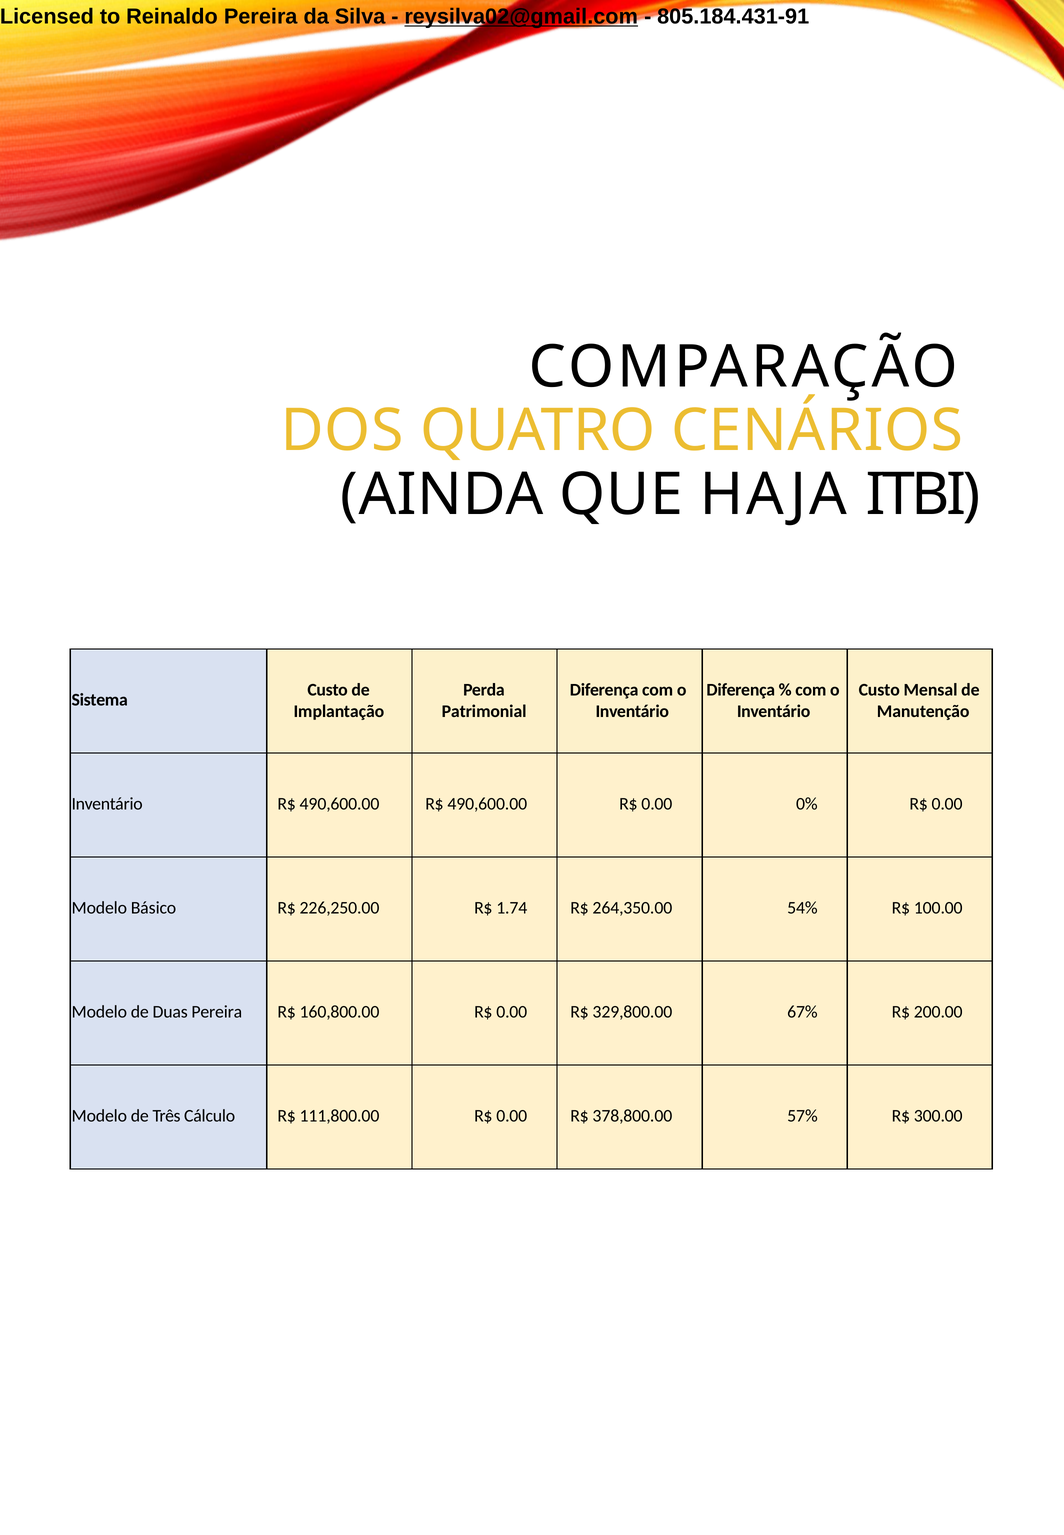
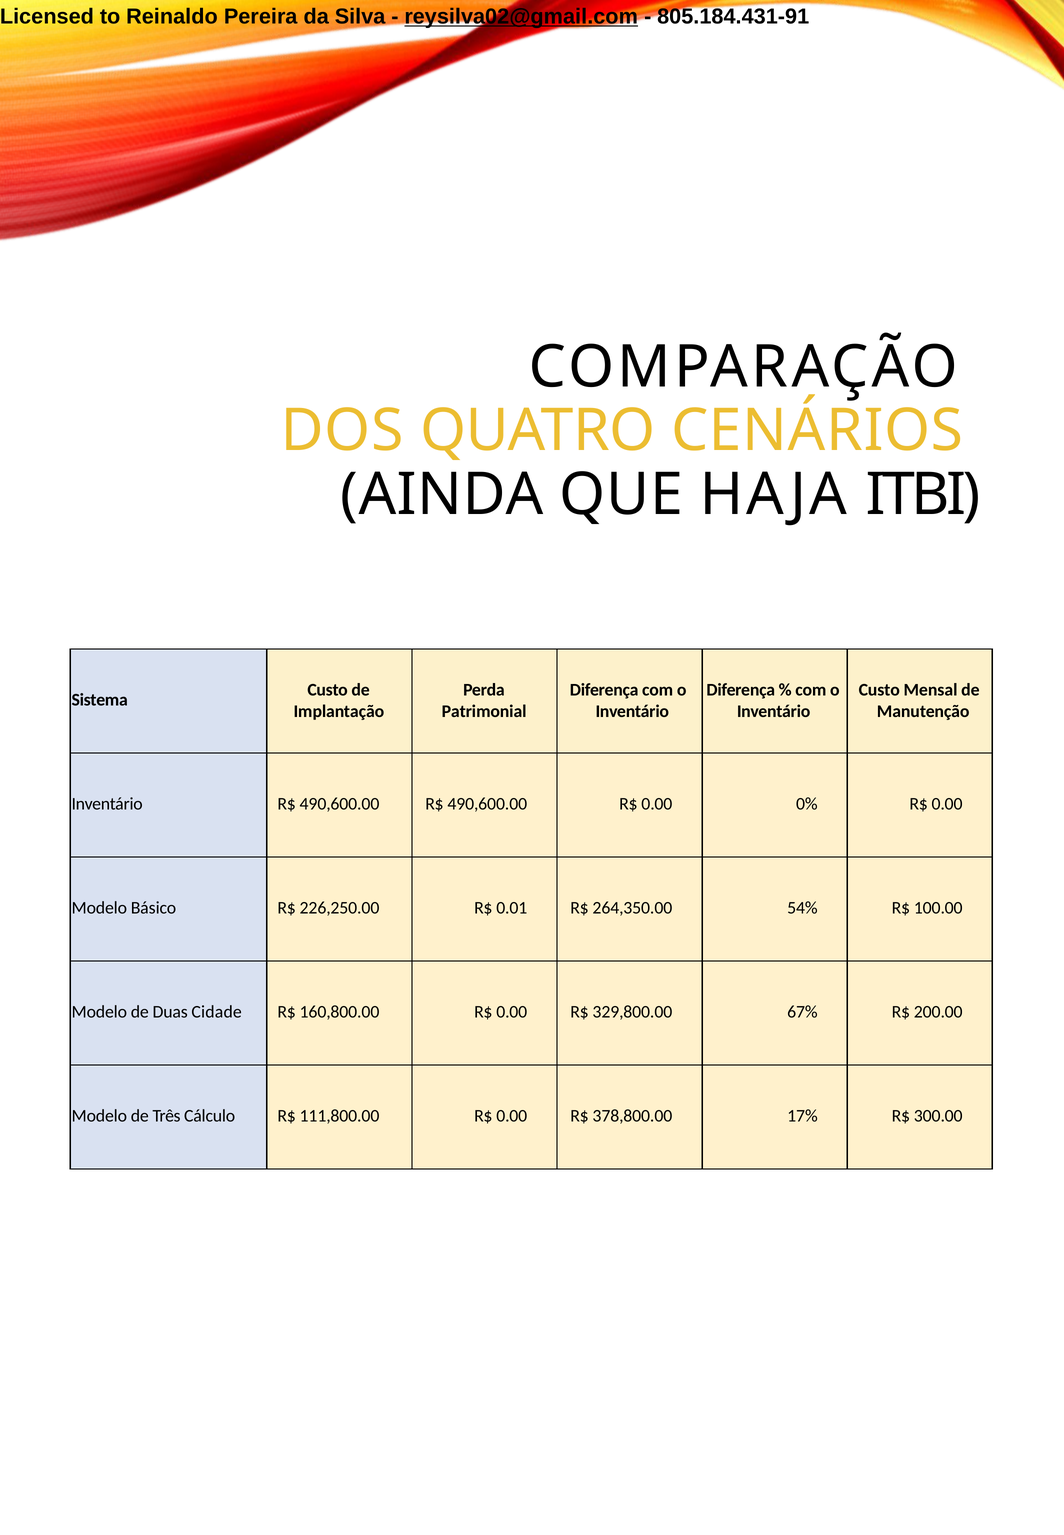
1.74: 1.74 -> 0.01 (512, 908)
Duas Pereira: Pereira -> Cidade (217, 1012)
57%: 57% -> 17% (802, 1116)
